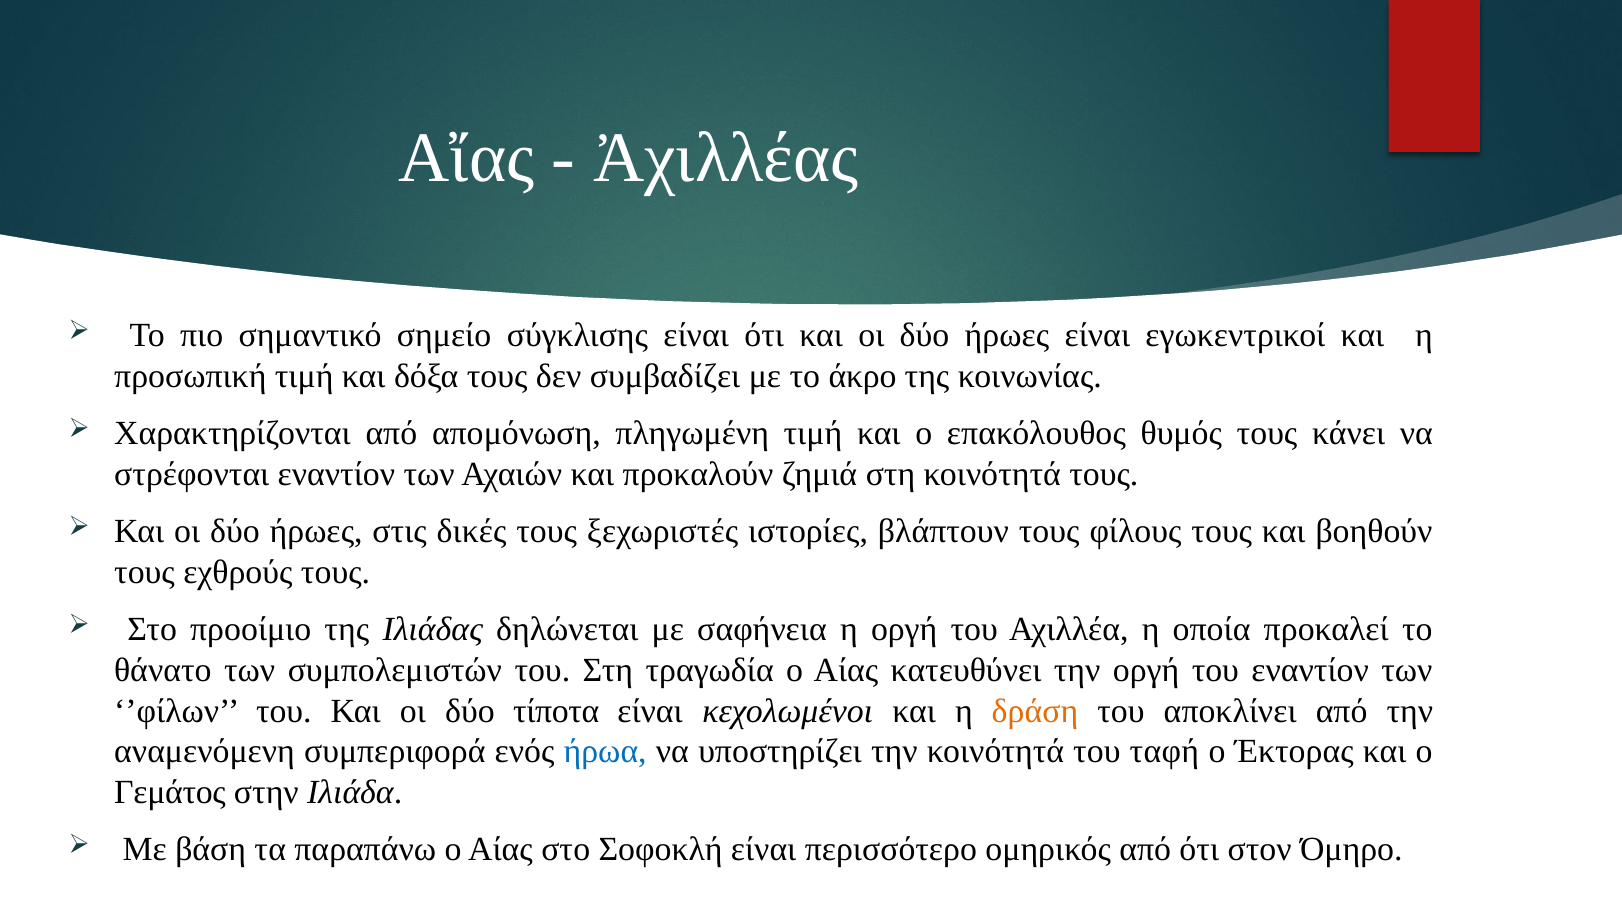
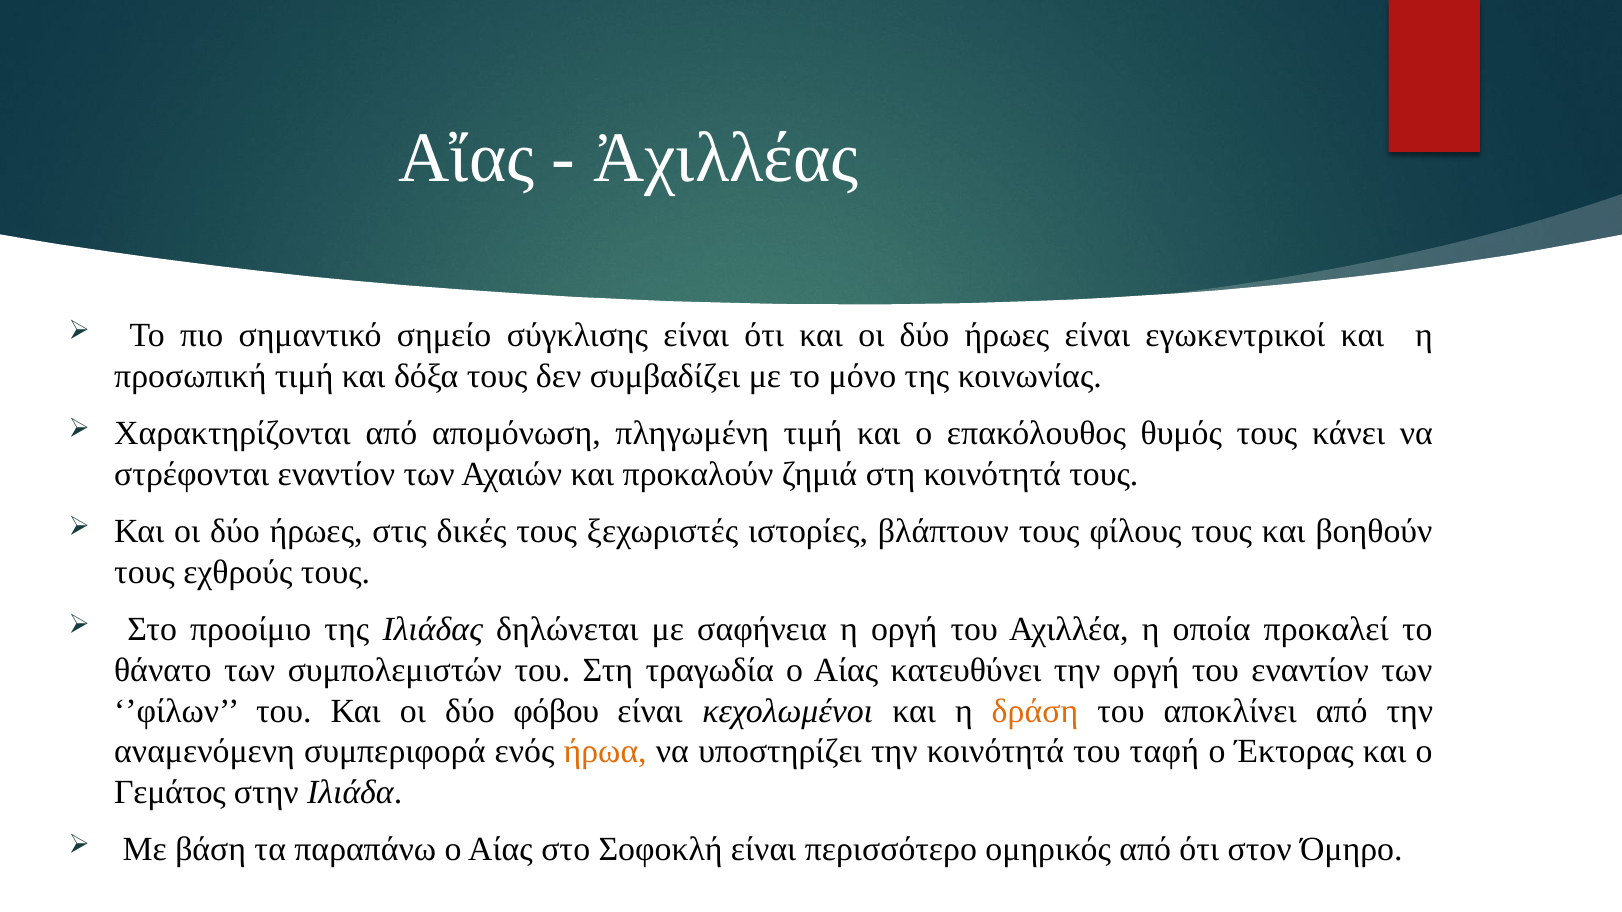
άκρο: άκρο -> μόνο (862, 376)
τίποτα: τίποτα -> φόβου (556, 711)
ήρωα colour: blue -> orange (605, 752)
